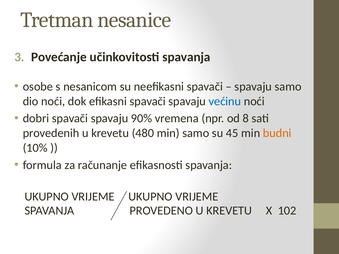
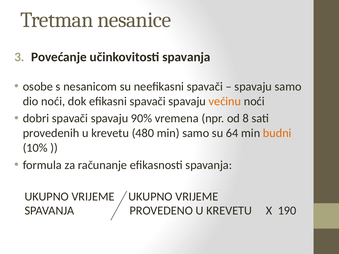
većinu colour: blue -> orange (225, 101)
45: 45 -> 64 (232, 133)
102: 102 -> 190 (287, 211)
